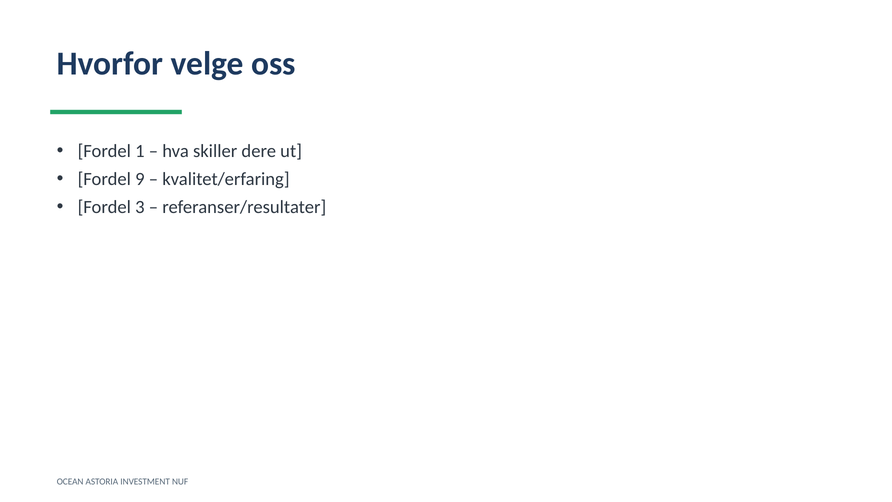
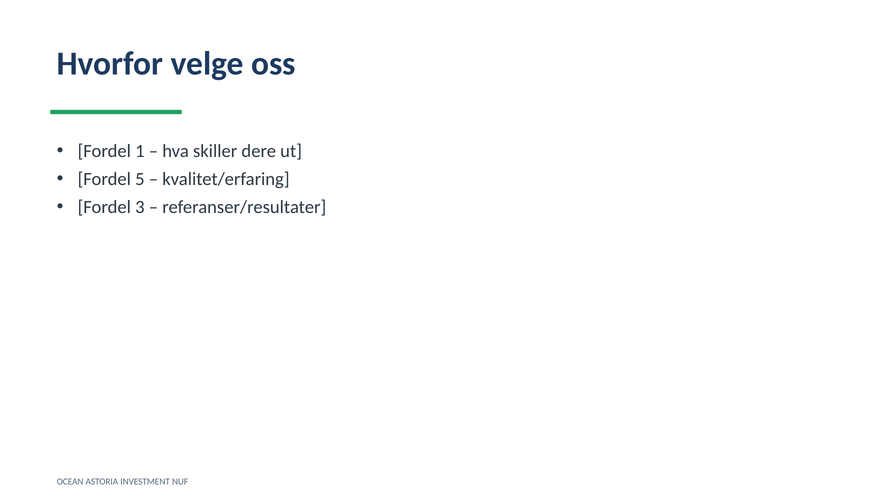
9: 9 -> 5 (140, 179)
